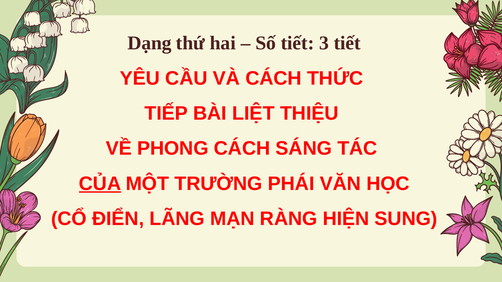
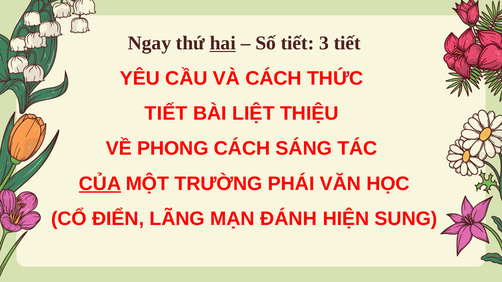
Dạng: Dạng -> Ngay (149, 43)
hai underline: none -> present (223, 43)
TIẾP: TIẾP -> TIẾT (166, 114)
RÀNG: RÀNG -> ĐÁNH (289, 219)
